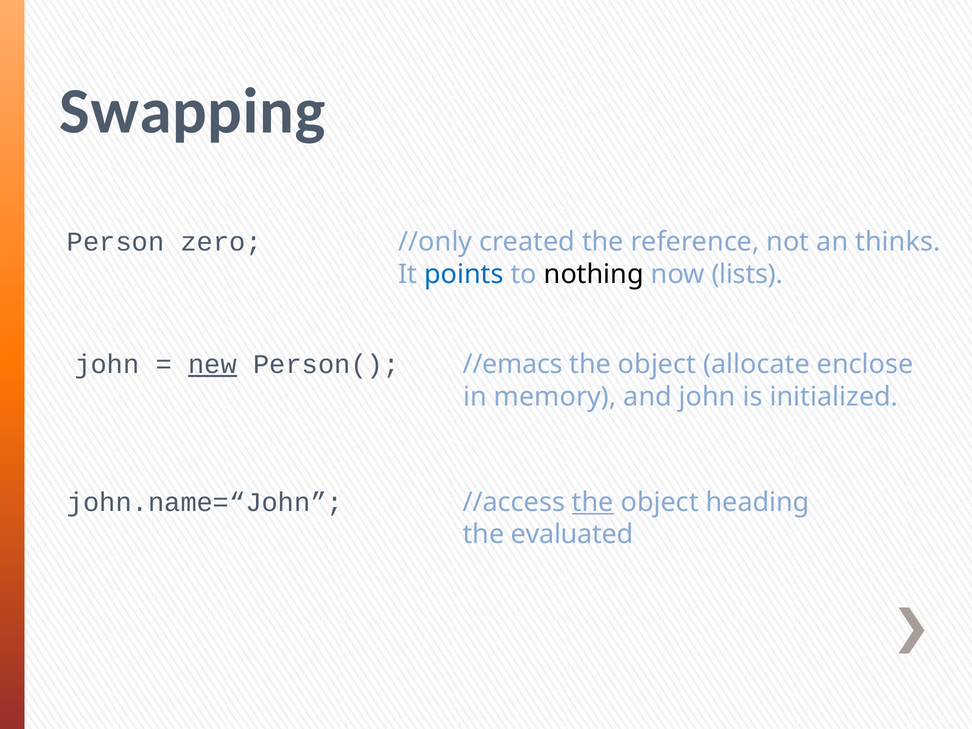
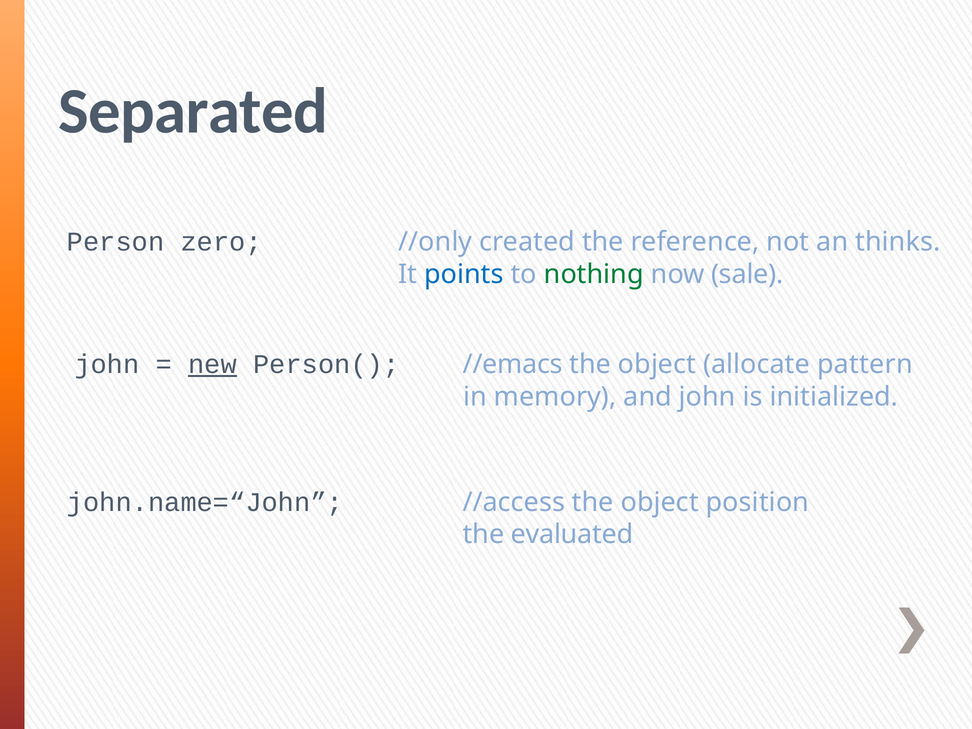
Swapping: Swapping -> Separated (193, 111)
nothing colour: black -> green (594, 274)
lists: lists -> sale (747, 274)
enclose: enclose -> pattern (865, 364)
the underline: present -> none (593, 502)
heading: heading -> position (757, 502)
